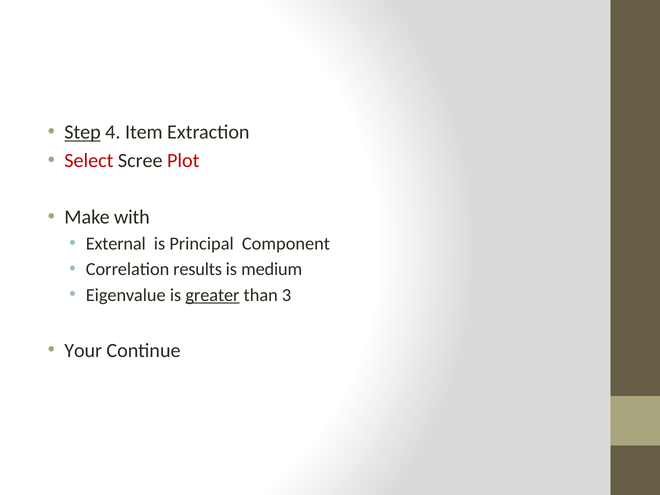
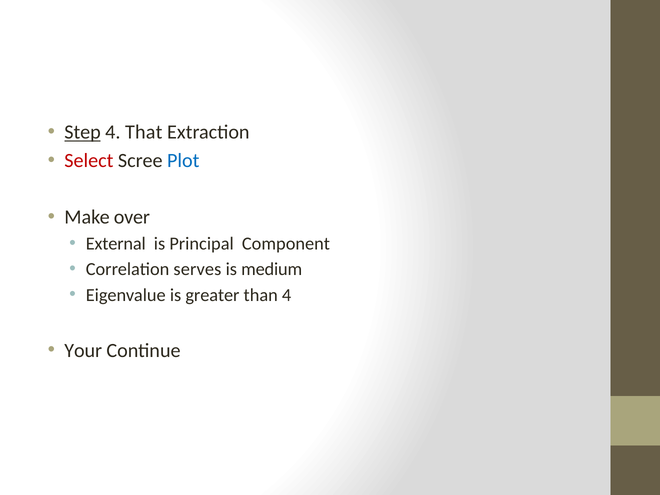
Item: Item -> That (144, 132)
Plot colour: red -> blue (183, 161)
with: with -> over (132, 217)
results: results -> serves (197, 269)
greater underline: present -> none (212, 295)
than 3: 3 -> 4 (287, 295)
